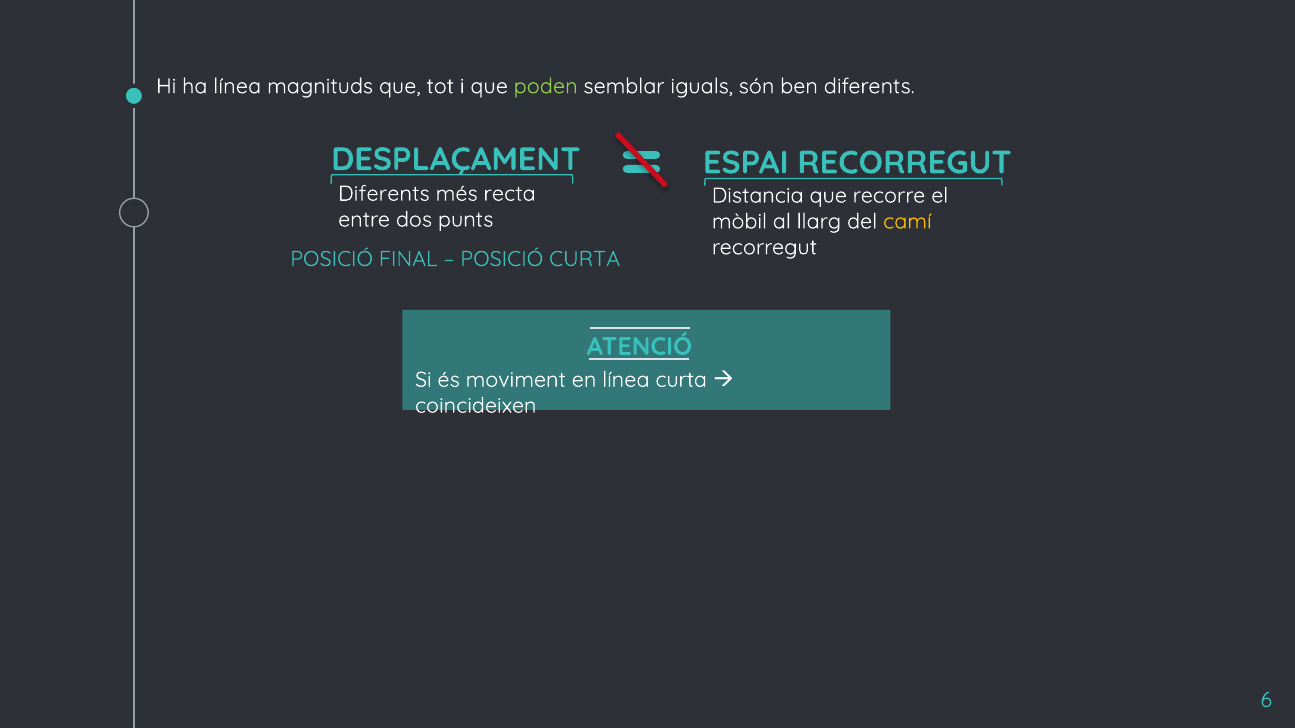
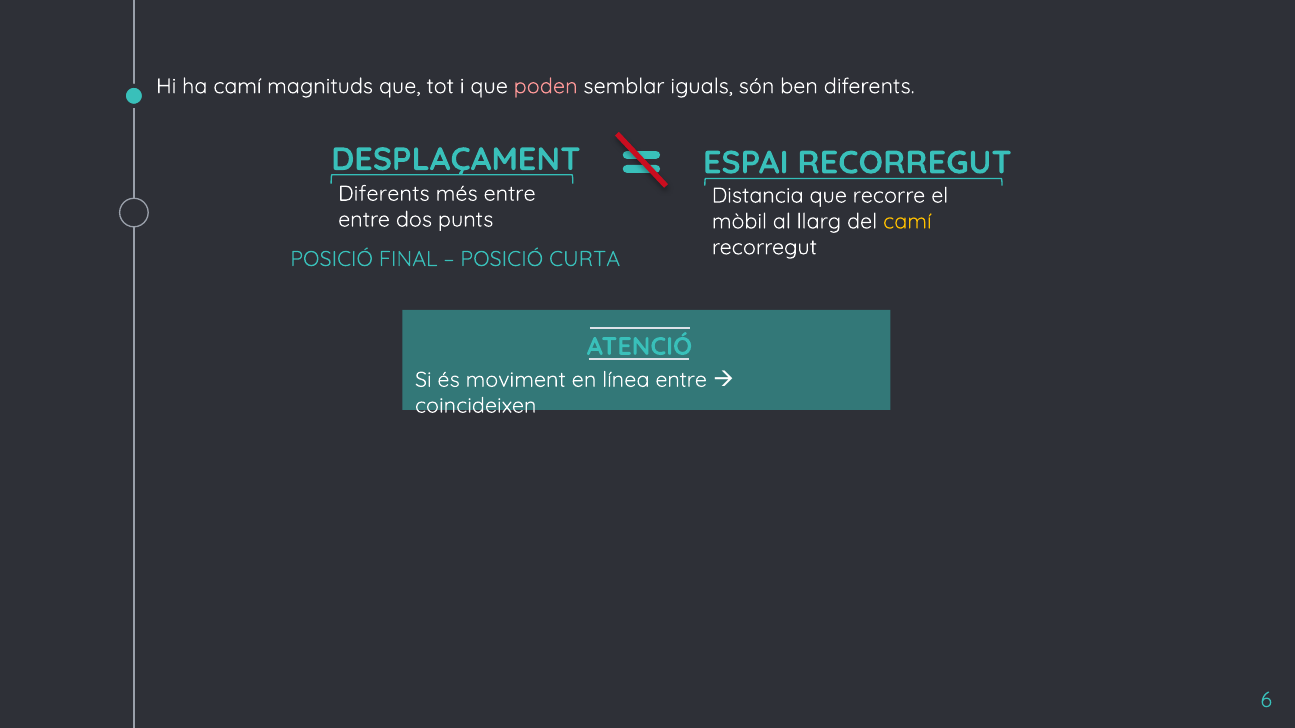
ha línea: línea -> camí (237, 86)
poden colour: light green -> pink (546, 86)
més recta: recta -> entre (510, 194)
línea curta: curta -> entre (681, 380)
